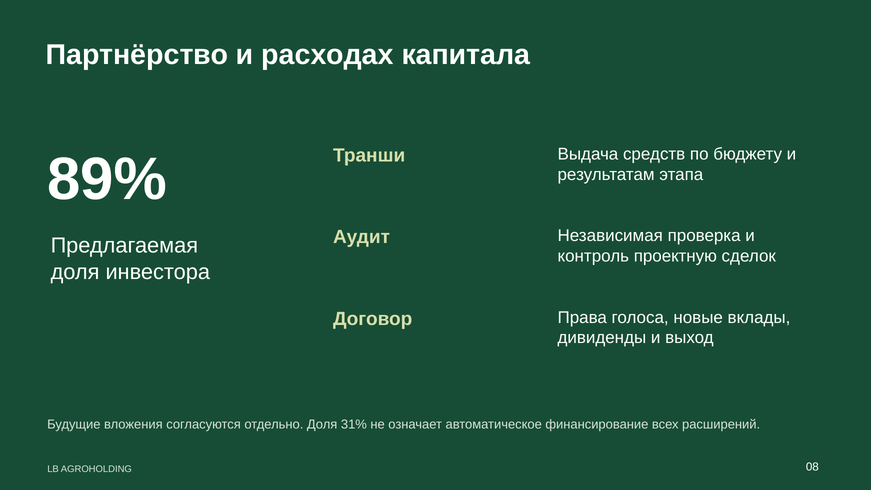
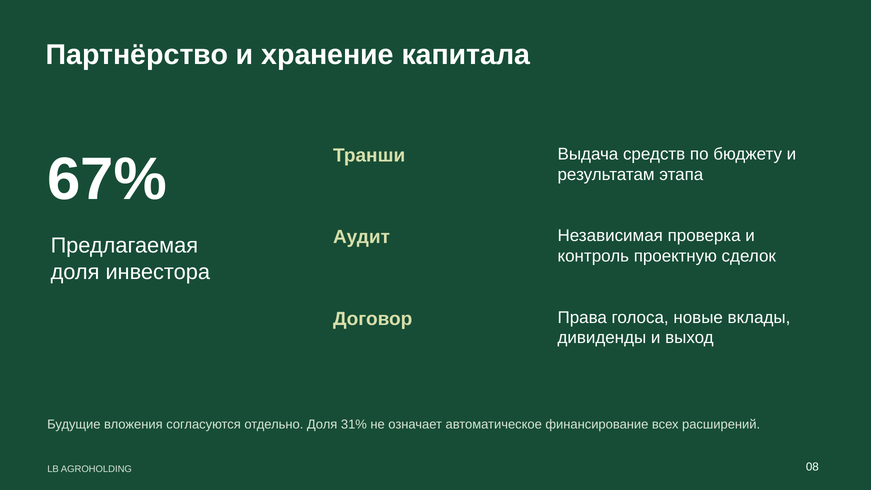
расходах: расходах -> хранение (328, 55)
89%: 89% -> 67% (107, 179)
